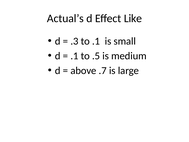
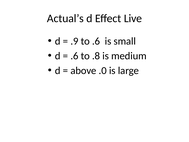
Like: Like -> Live (133, 18)
.3: .3 -> .9 (74, 41)
to .1: .1 -> .6 (96, 41)
.1: .1 -> .6 (74, 56)
.5: .5 -> .8 (96, 56)
.7: .7 -> .0 (103, 70)
